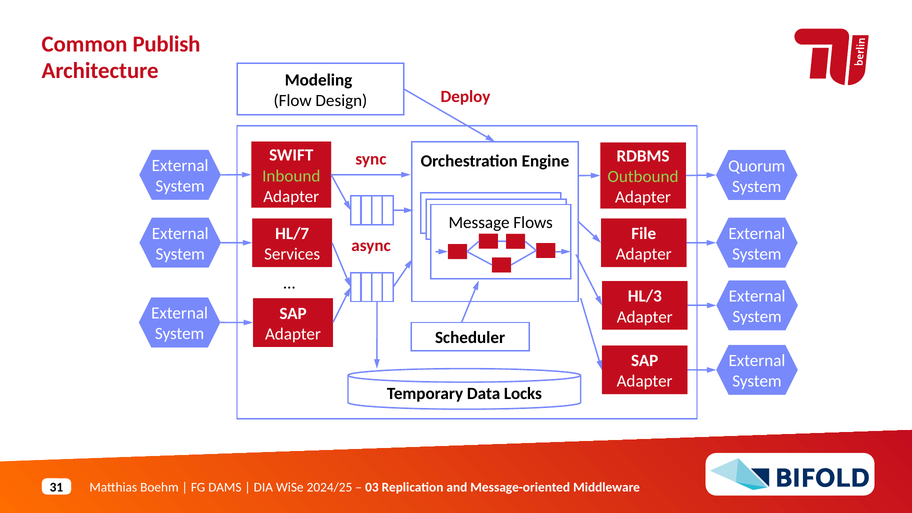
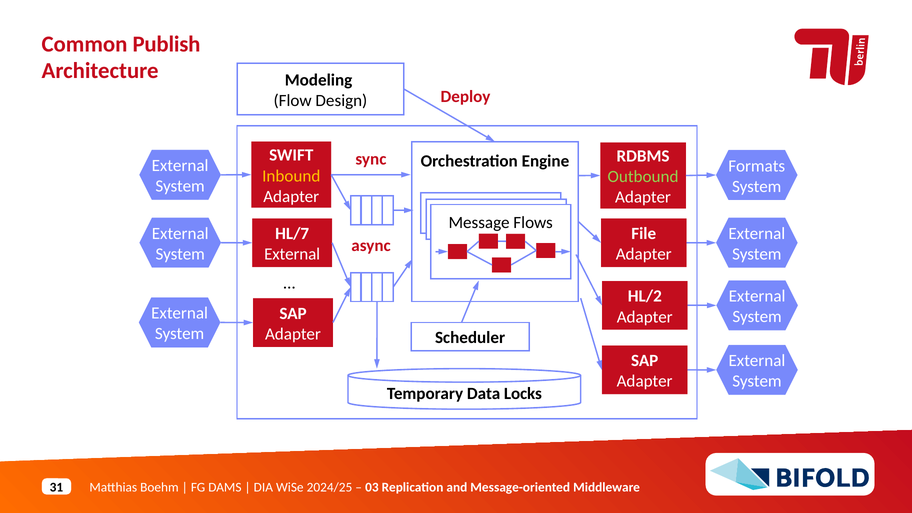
Quorum: Quorum -> Formats (757, 166)
Inbound colour: light green -> yellow (291, 176)
Services: Services -> External (292, 254)
HL/3: HL/3 -> HL/2 (645, 296)
